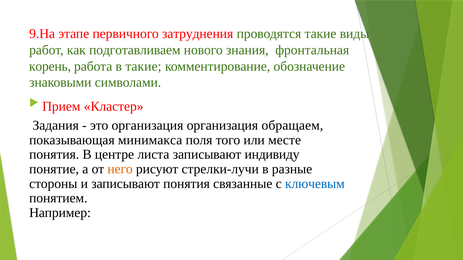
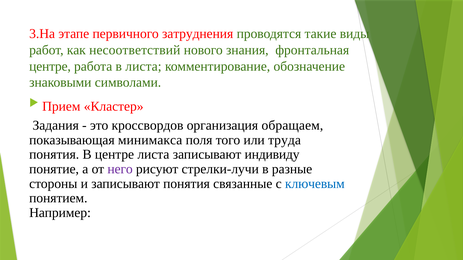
9.На: 9.На -> 3.На (42, 34)
подготавливаем: подготавливаем -> несоответствий (135, 50)
корень: корень -> центре (50, 66)
в такие: такие -> листа (143, 66)
это организация: организация -> кроссвордов (148, 126)
месте: месте -> труда (285, 140)
него colour: orange -> purple (120, 169)
